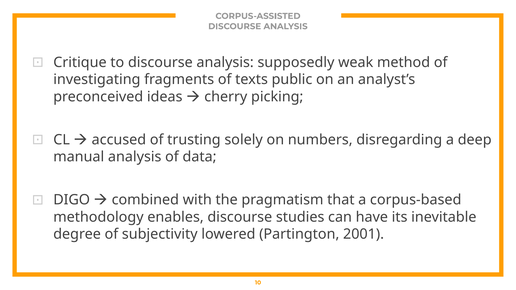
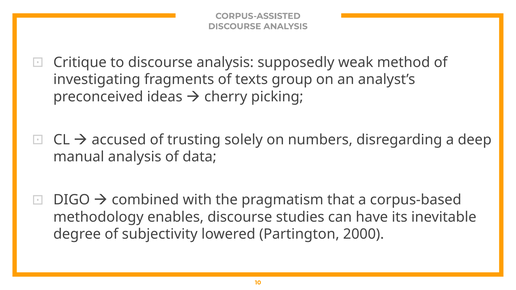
public: public -> group (292, 80)
2001: 2001 -> 2000 (364, 234)
